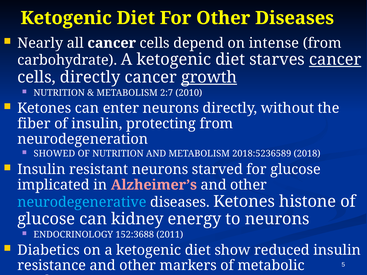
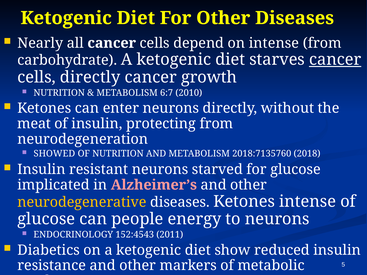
growth underline: present -> none (209, 77)
2:7: 2:7 -> 6:7 (167, 93)
fiber: fiber -> meat (34, 124)
2018:5236589: 2018:5236589 -> 2018:7135760 (262, 154)
neurodegenerative colour: light blue -> yellow (82, 202)
Ketones histone: histone -> intense (308, 202)
kidney: kidney -> people (137, 219)
152:3688: 152:3688 -> 152:4543 (135, 235)
